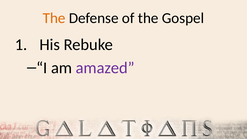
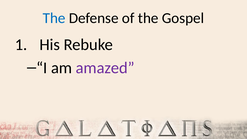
The colour: orange -> blue (54, 18)
